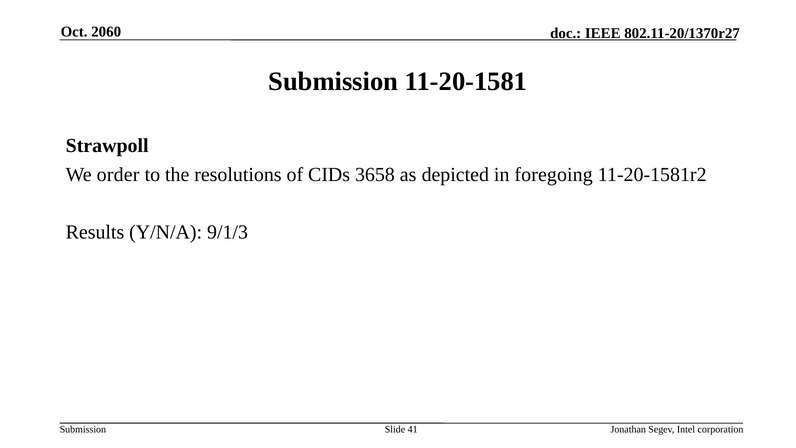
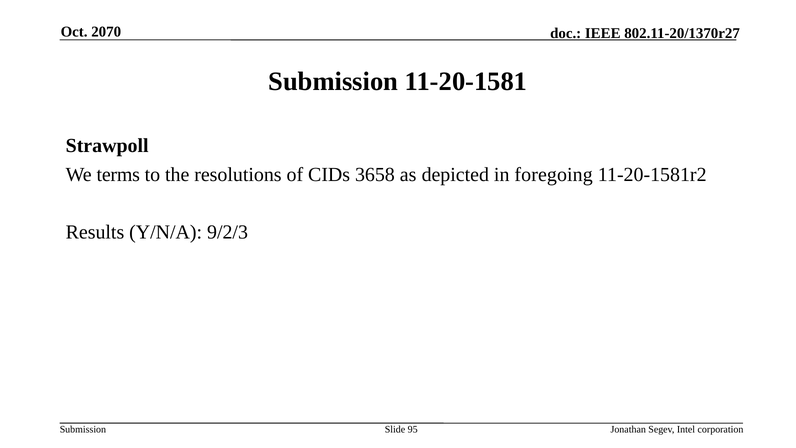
2060: 2060 -> 2070 (106, 32)
order: order -> terms (118, 175)
9/1/3: 9/1/3 -> 9/2/3 (228, 232)
41: 41 -> 95 (413, 429)
